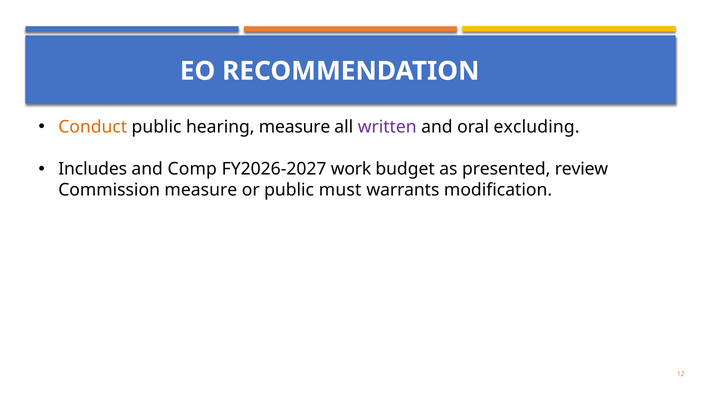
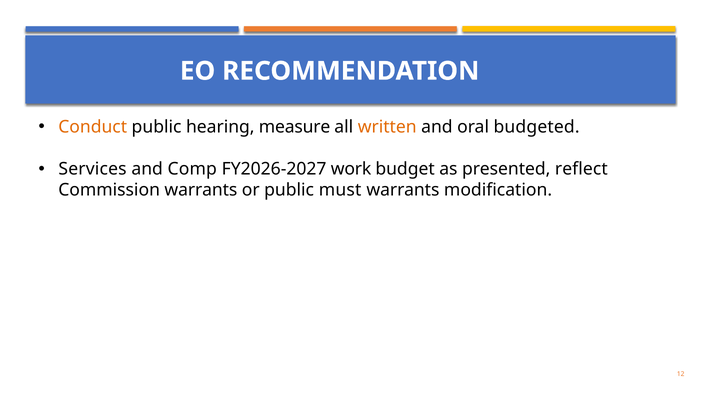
written colour: purple -> orange (387, 127)
excluding: excluding -> budgeted (537, 127)
Includes: Includes -> Services (93, 169)
review: review -> reflect (581, 169)
Commission measure: measure -> warrants (201, 190)
